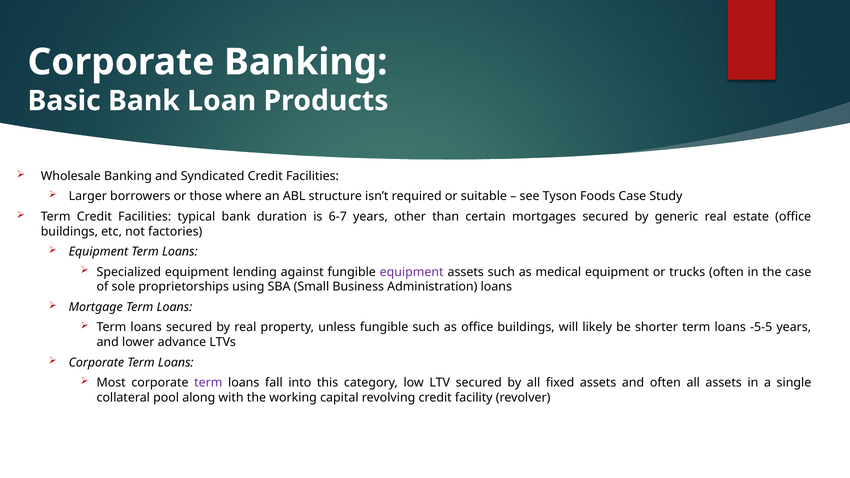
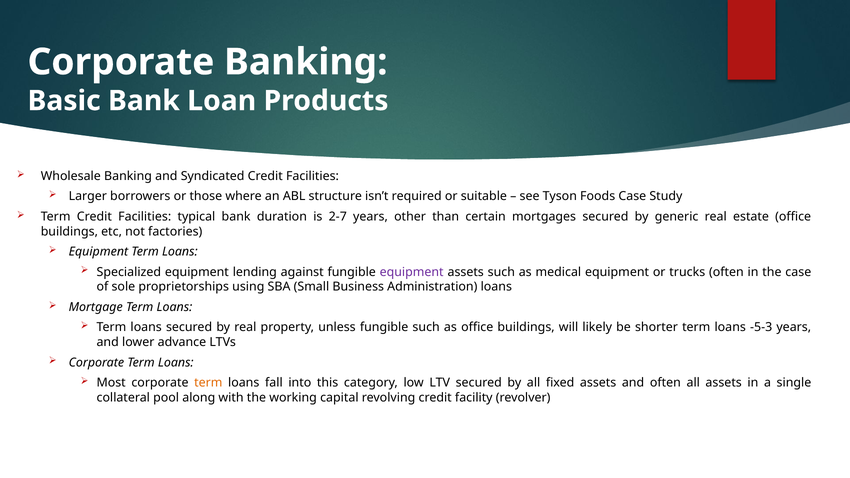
6-7: 6-7 -> 2-7 (338, 217)
-5-5: -5-5 -> -5-3 (761, 327)
term colour: purple -> orange (208, 383)
